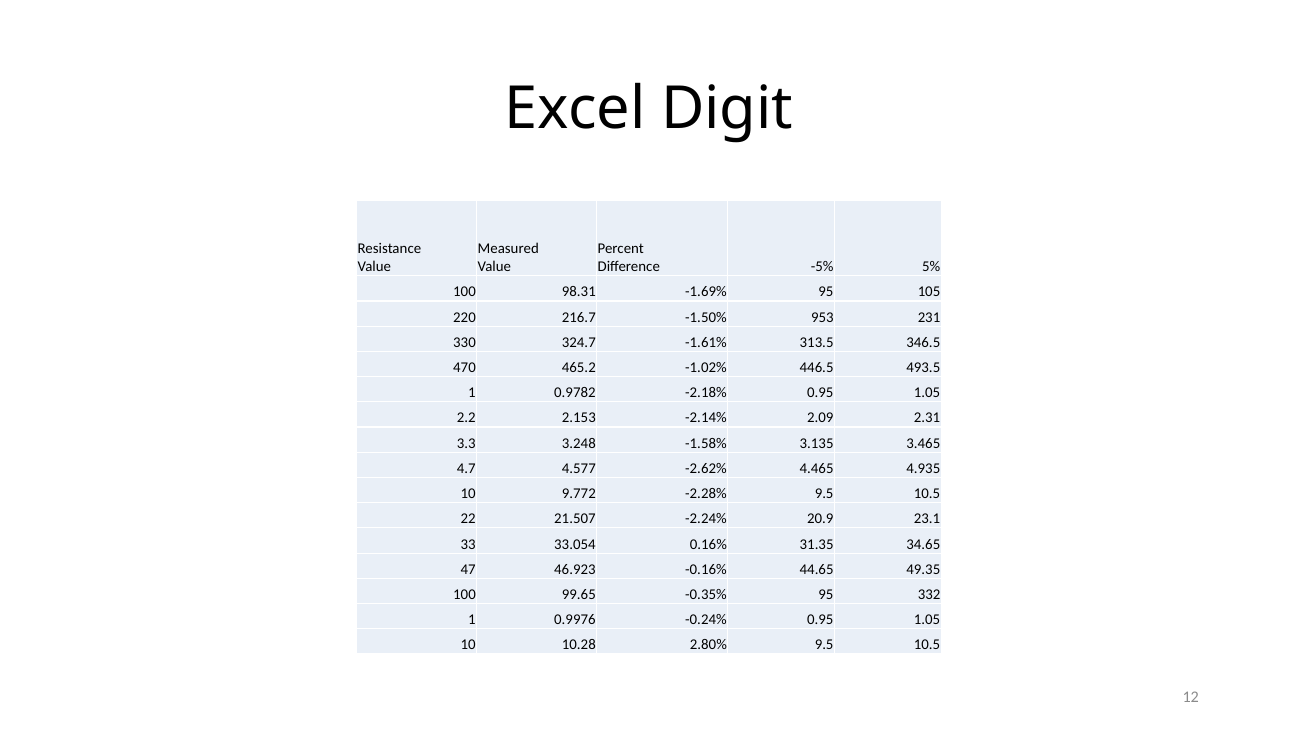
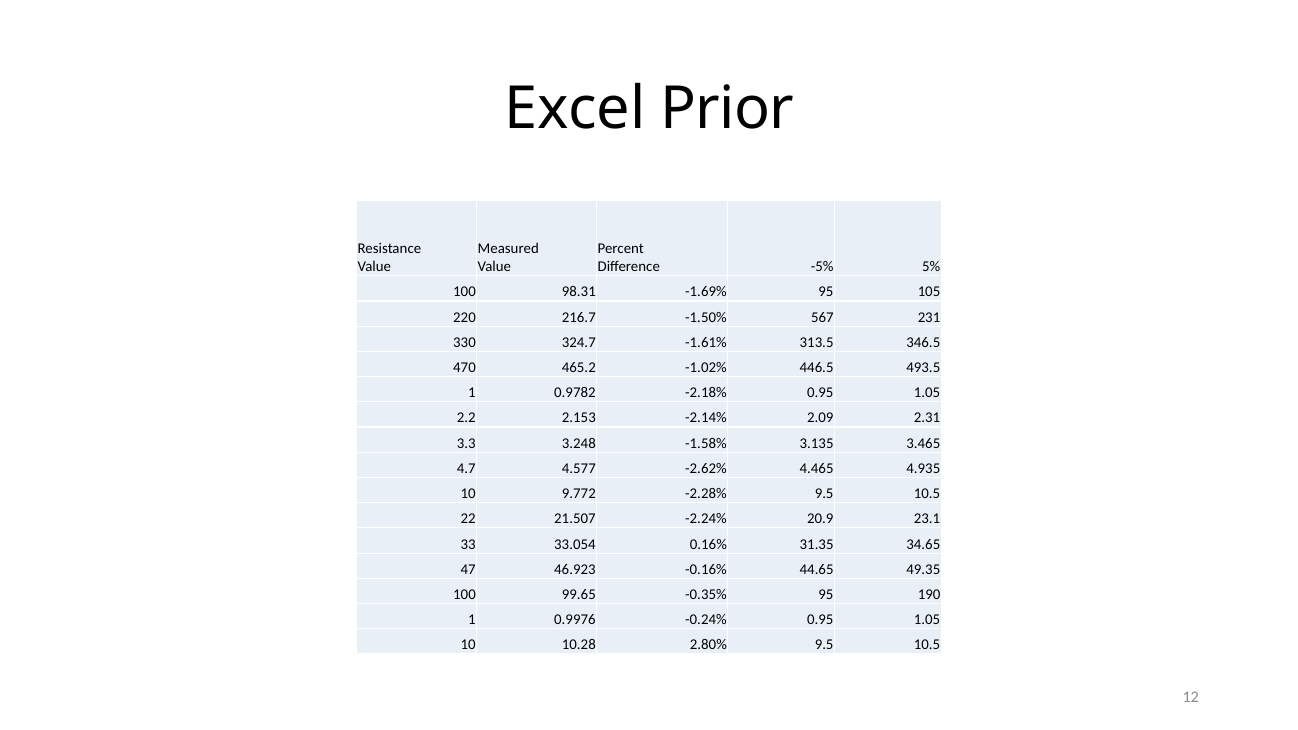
Digit: Digit -> Prior (727, 109)
953: 953 -> 567 (822, 317)
332: 332 -> 190 (929, 595)
